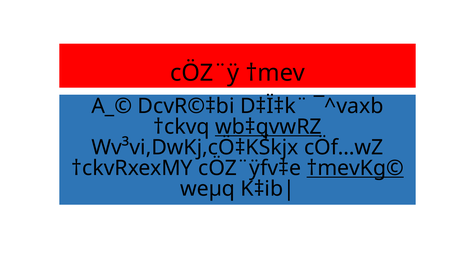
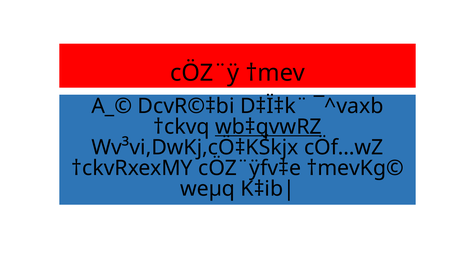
†mevKg© underline: present -> none (355, 168)
